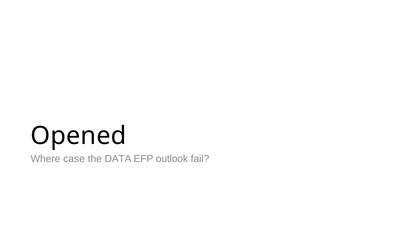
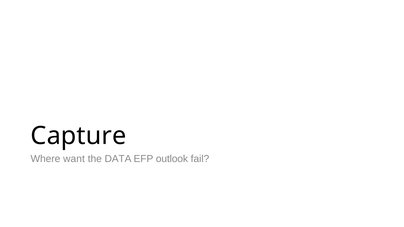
Opened: Opened -> Capture (79, 136)
case: case -> want (74, 159)
